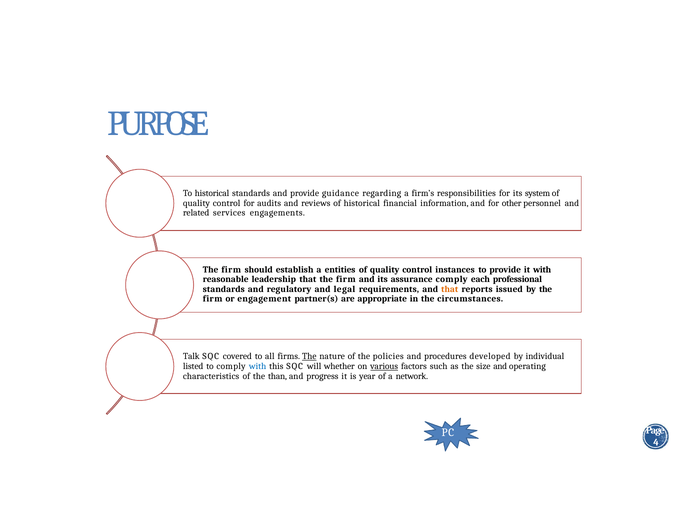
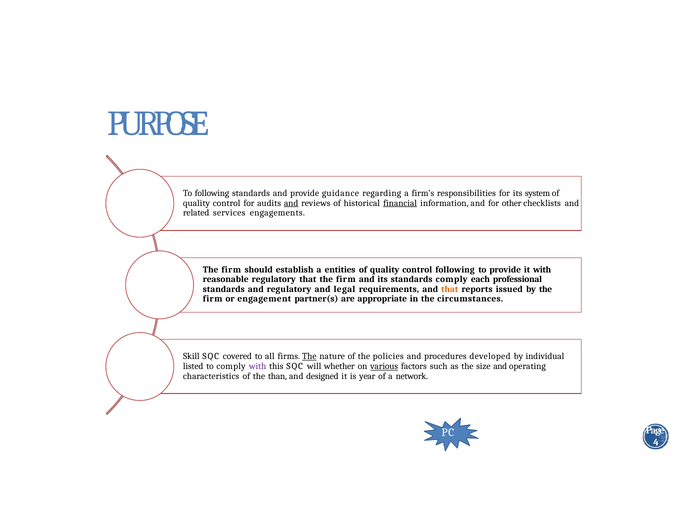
To historical: historical -> following (212, 193)
and underline: none -> present (291, 203)
financial underline: none -> present (400, 203)
personnel: personnel -> checklists (542, 203)
control instances: instances -> following (455, 270)
reasonable leadership: leadership -> regulatory (274, 279)
its assurance: assurance -> standards (412, 279)
Talk: Talk -> Skill (191, 356)
with colour: blue -> purple (258, 366)
progress: progress -> designed (322, 376)
